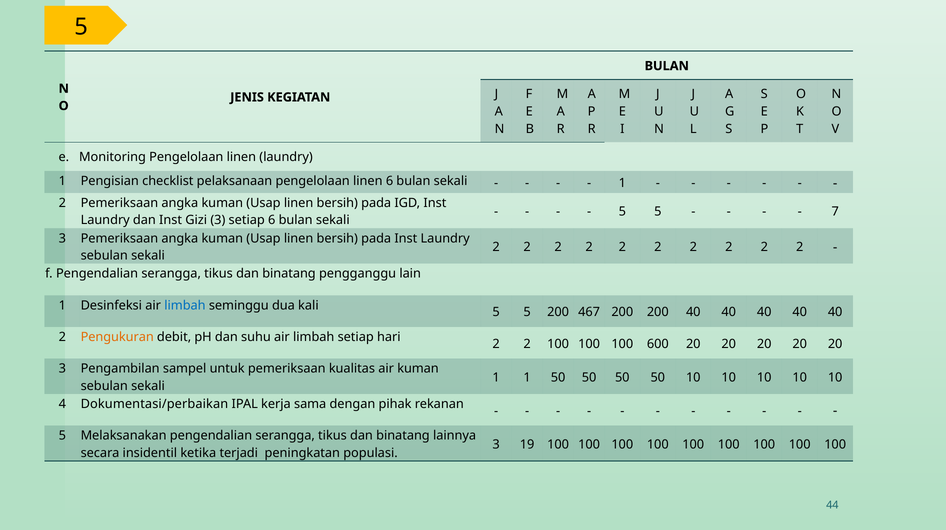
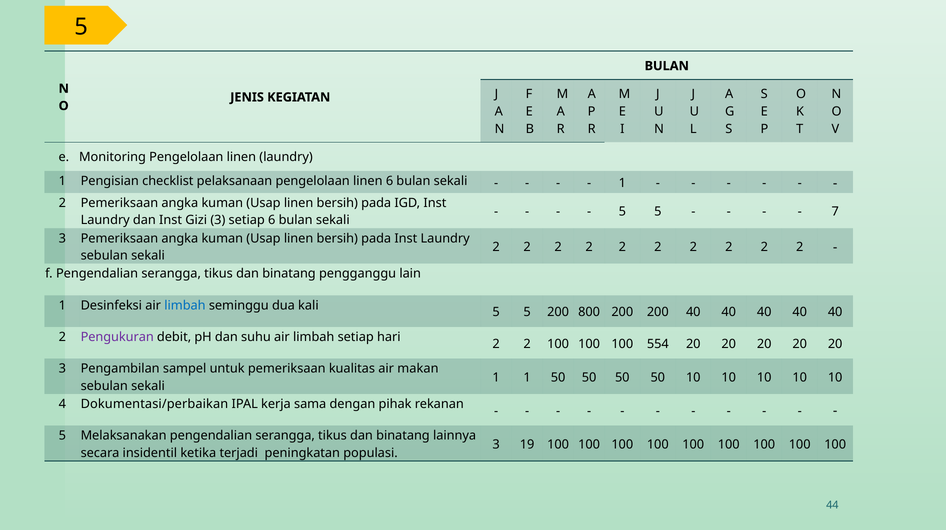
467: 467 -> 800 (589, 312)
Pengukuran colour: orange -> purple (117, 337)
600: 600 -> 554 (658, 344)
air kuman: kuman -> makan (418, 369)
